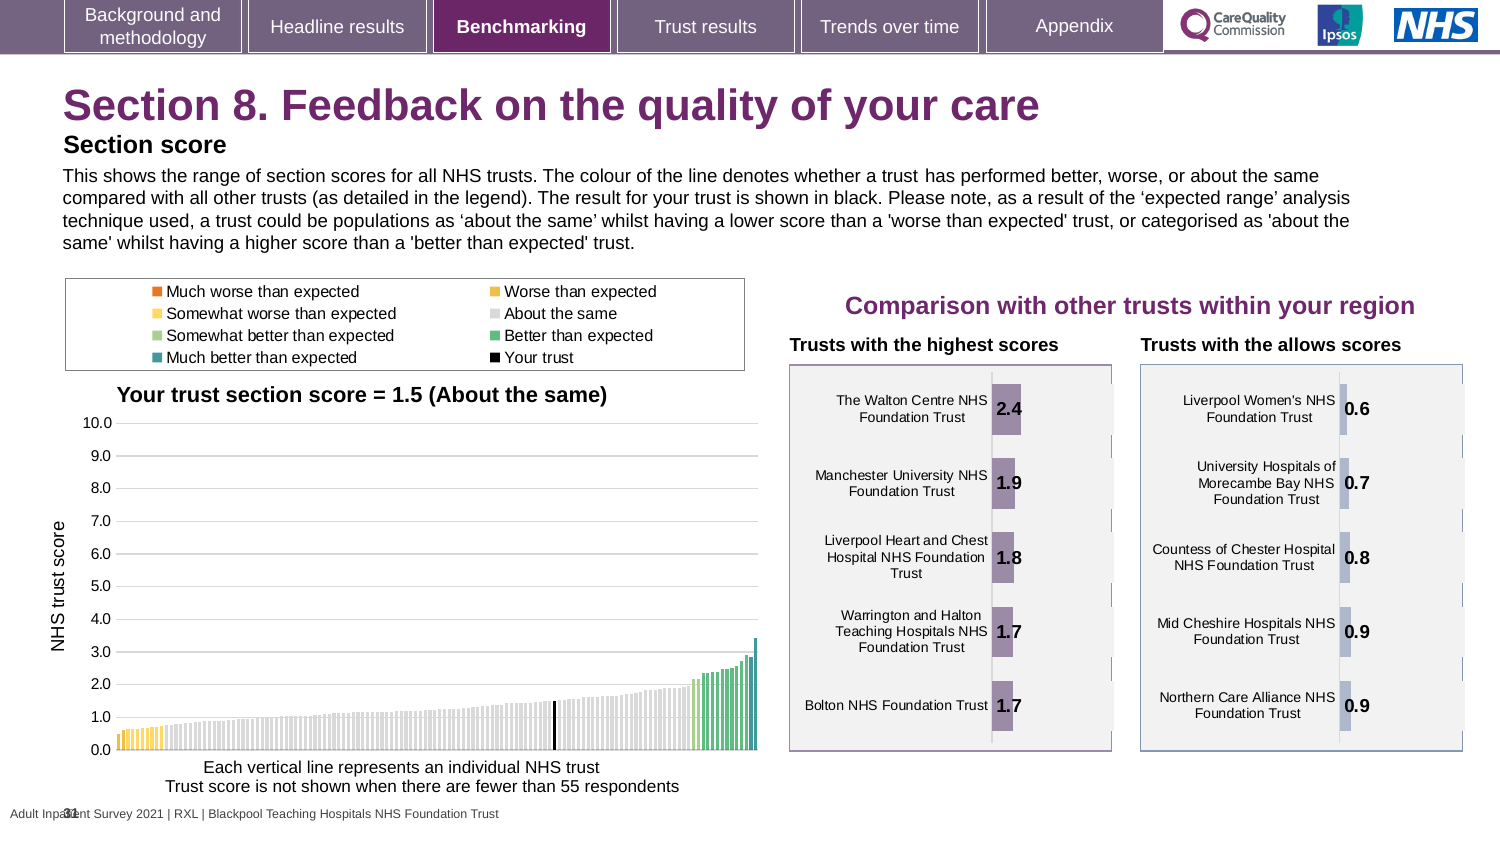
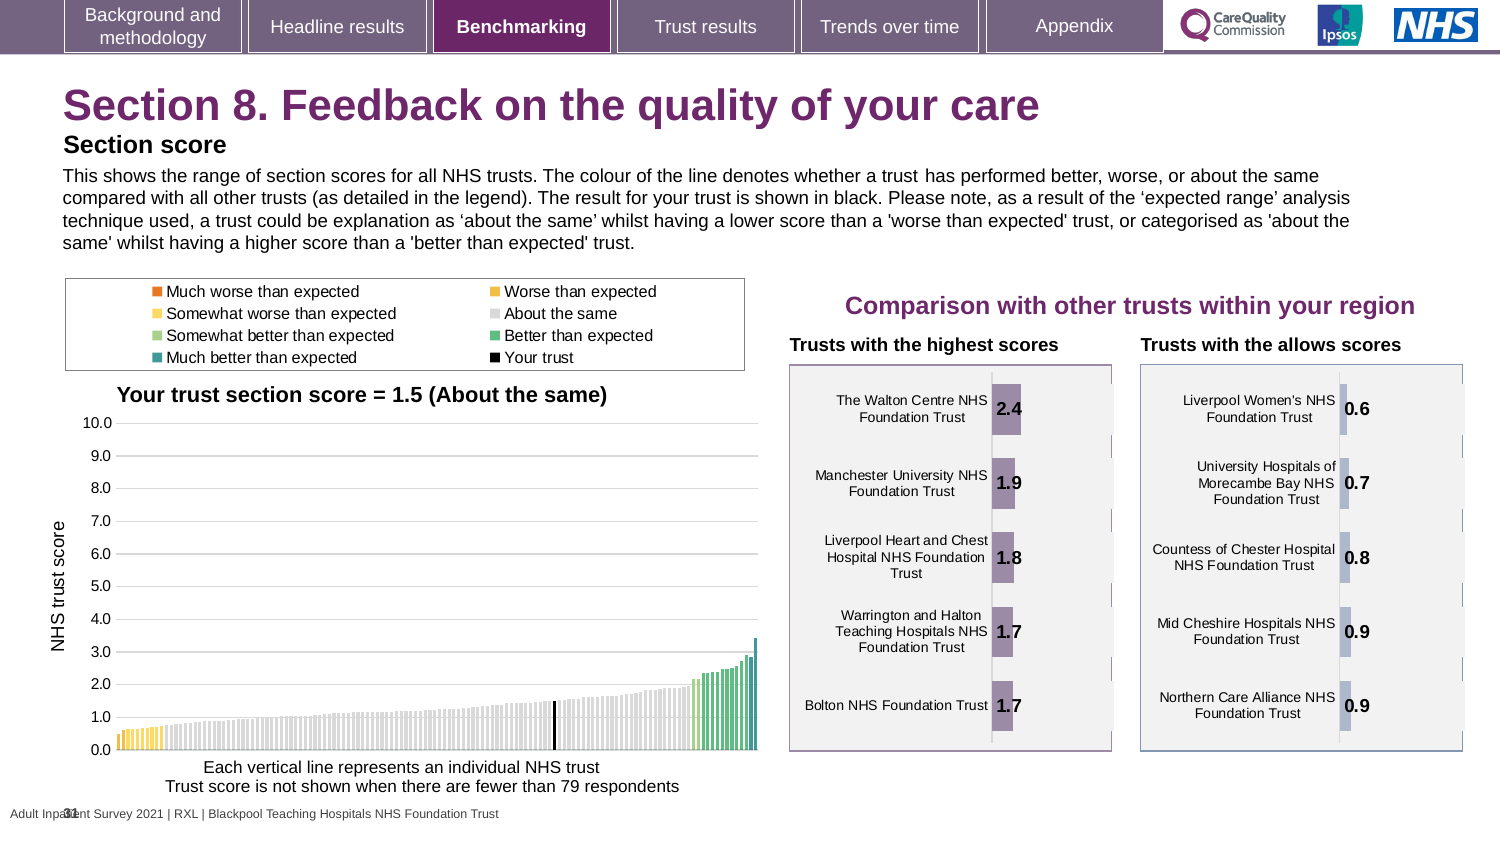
populations: populations -> explanation (381, 221)
55: 55 -> 79 (570, 786)
